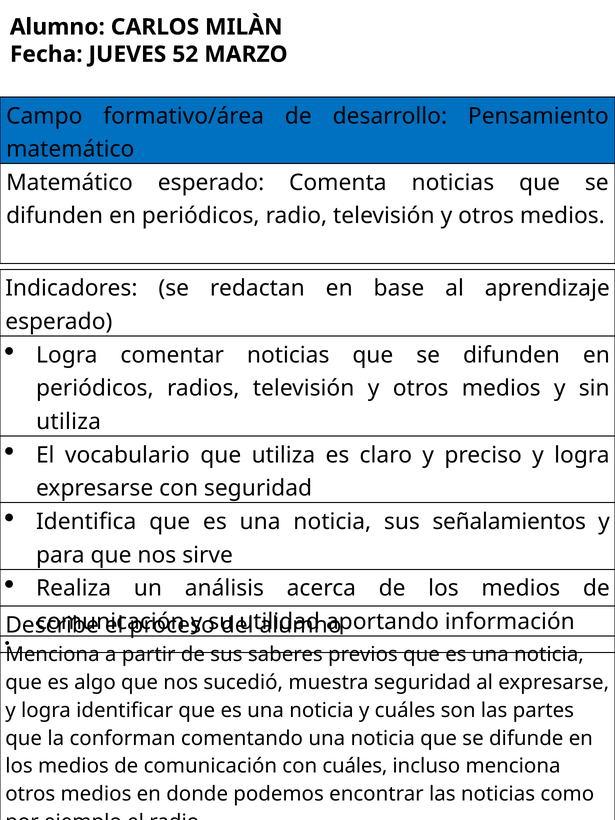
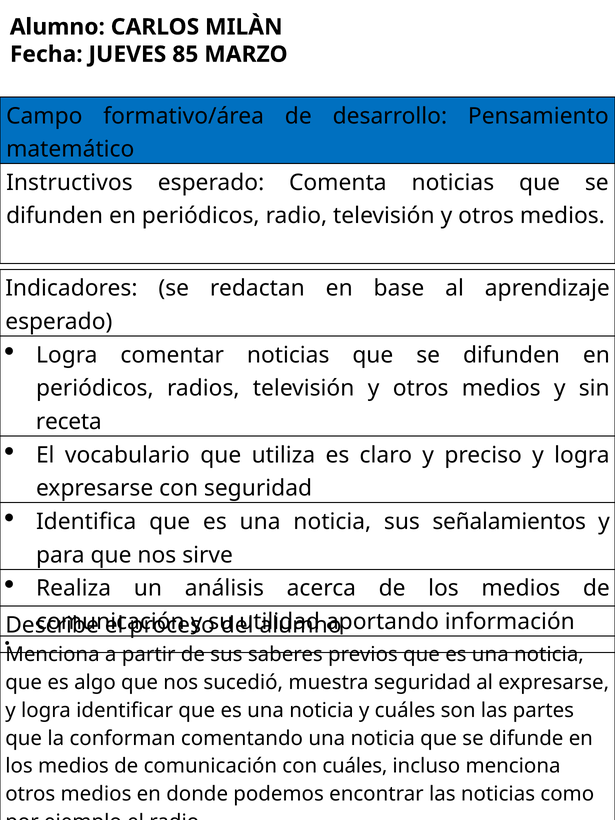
52: 52 -> 85 (185, 54)
Matemático: Matemático -> Instructivos (69, 183)
utiliza: utiliza -> receta (69, 422)
